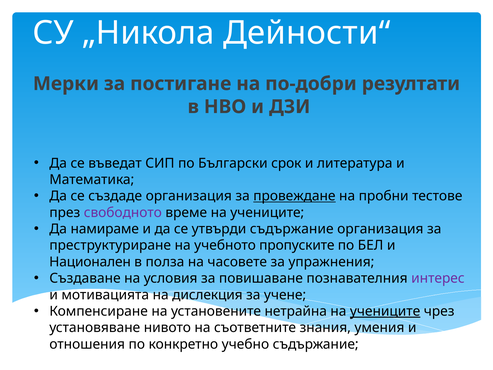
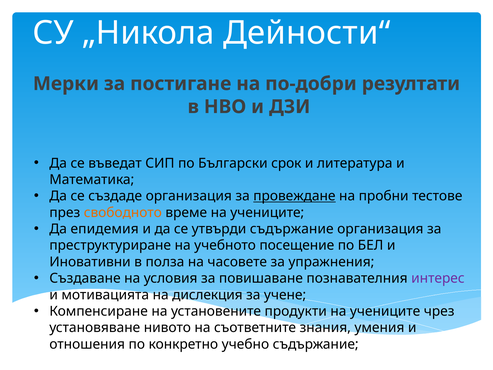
свободното colour: purple -> orange (123, 212)
намираме: намираме -> епидемия (105, 229)
пропуските: пропуските -> посещение (297, 245)
Национален: Национален -> Иновативни (90, 262)
нетрайна: нетрайна -> продукти (296, 311)
учениците underline: present -> none (385, 311)
